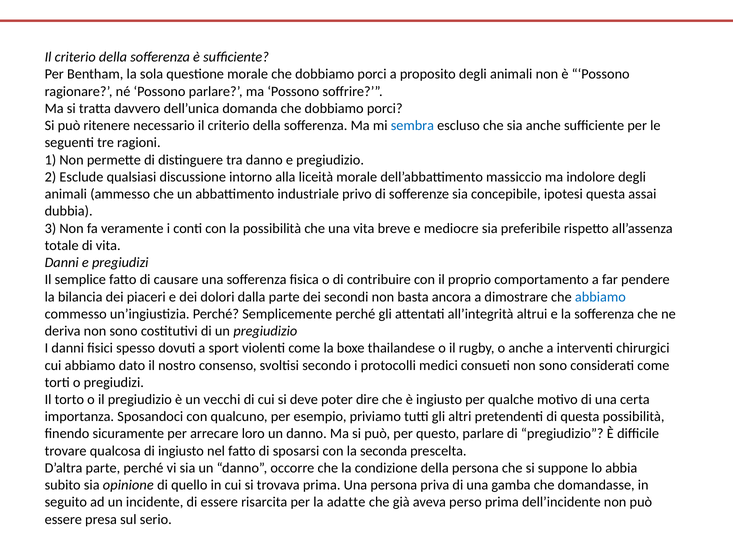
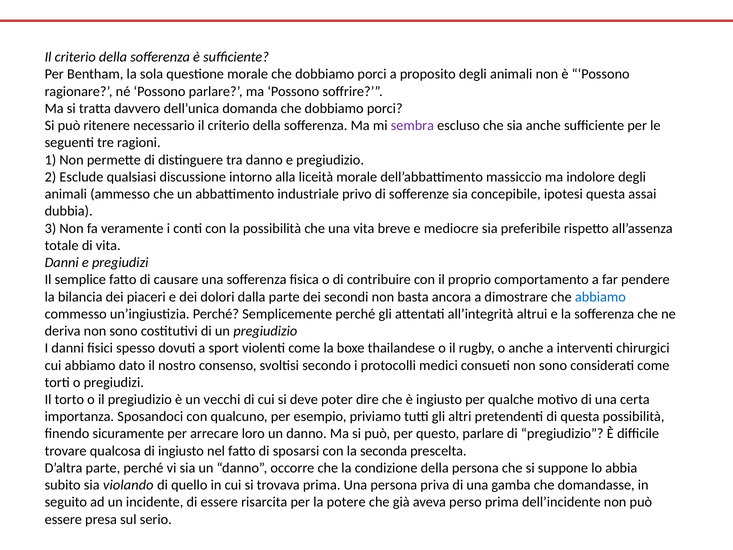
sembra colour: blue -> purple (412, 126)
opinione: opinione -> violando (128, 485)
adatte: adatte -> potere (346, 502)
